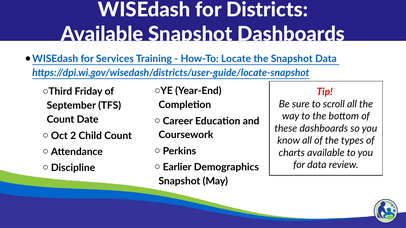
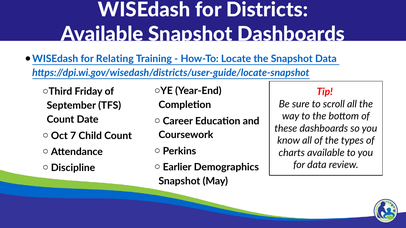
Services: Services -> Relating (115, 59)
2: 2 -> 7 (73, 136)
